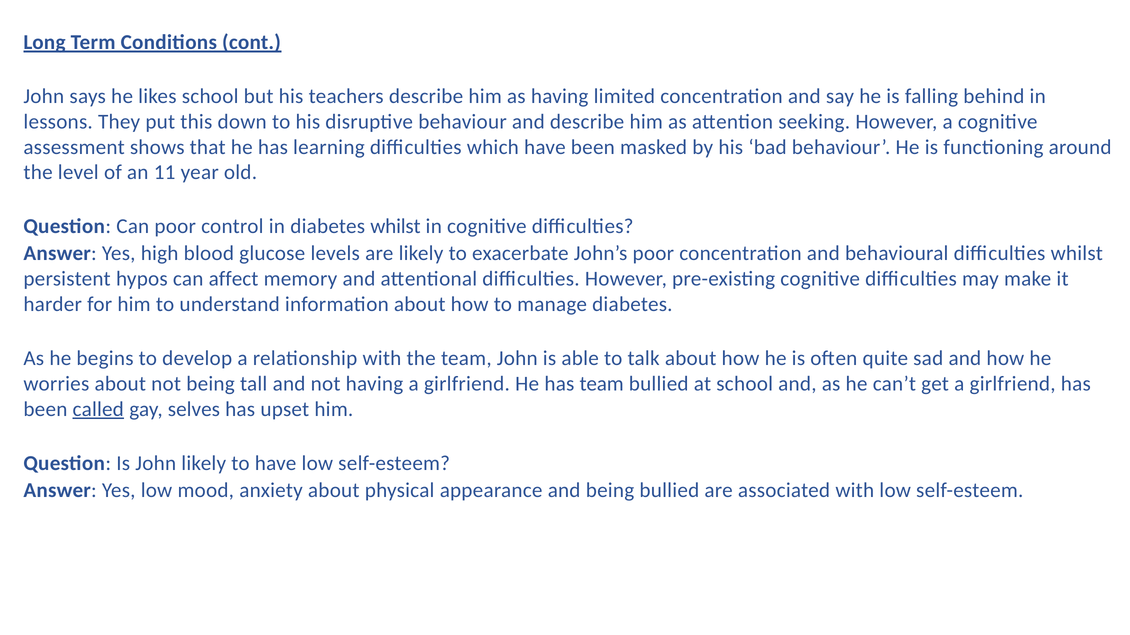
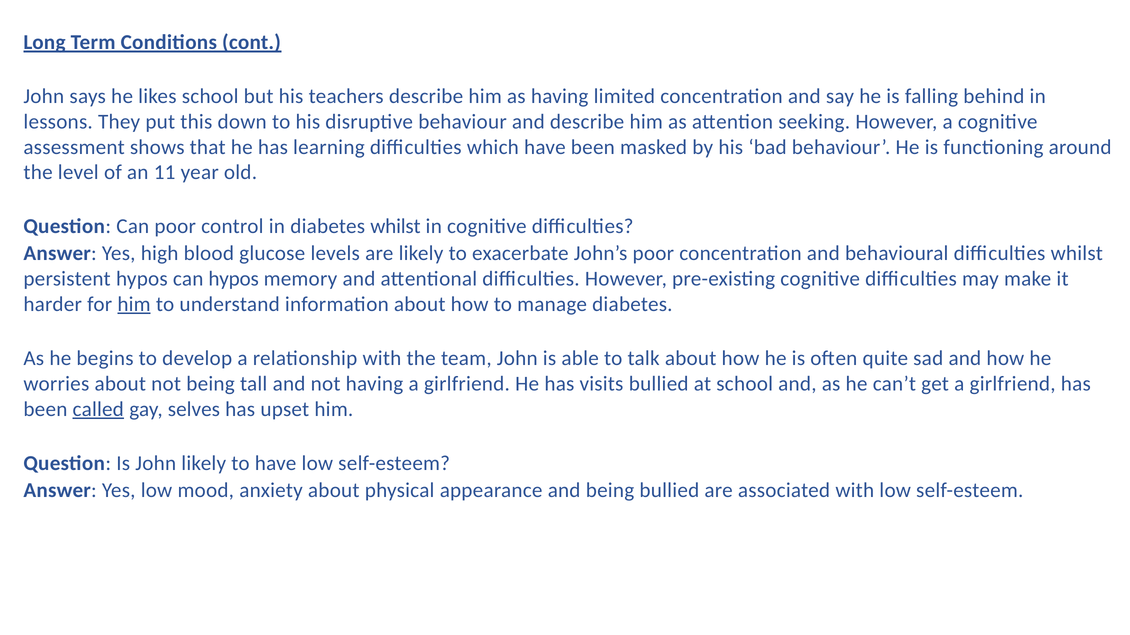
can affect: affect -> hypos (234, 279)
him underline: none -> present (134, 305)
has team: team -> visits (601, 384)
